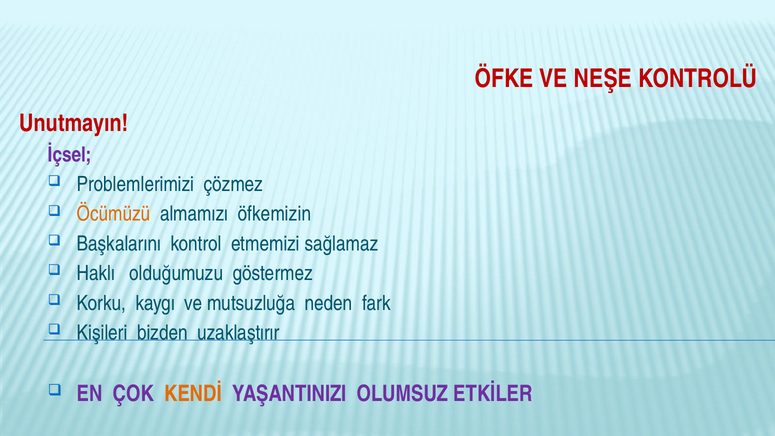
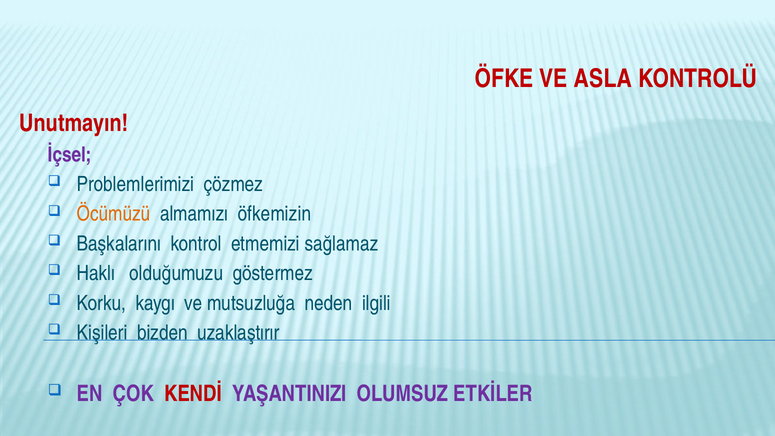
NEŞE: NEŞE -> ASLA (603, 79)
fark: fark -> ilgili (376, 303)
KENDİ colour: orange -> red (193, 394)
